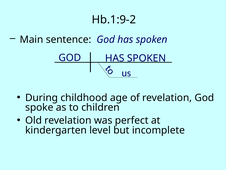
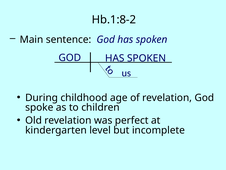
Hb.1:9-2: Hb.1:9-2 -> Hb.1:8-2 (114, 20)
